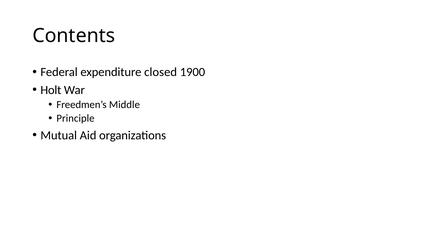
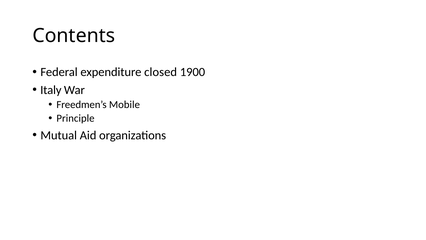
Holt: Holt -> Italy (51, 90)
Middle: Middle -> Mobile (124, 105)
